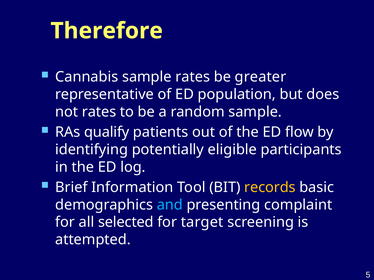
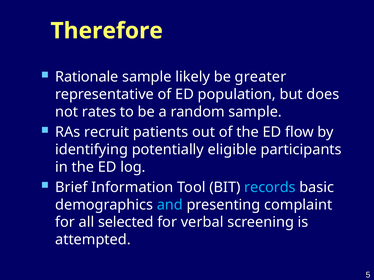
Cannabis: Cannabis -> Rationale (87, 77)
sample rates: rates -> likely (193, 77)
qualify: qualify -> recruit (107, 132)
records colour: yellow -> light blue (270, 188)
target: target -> verbal (202, 223)
